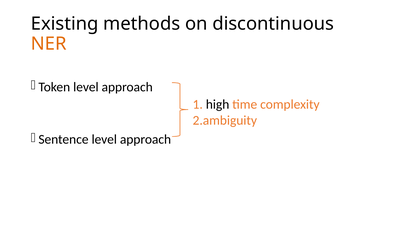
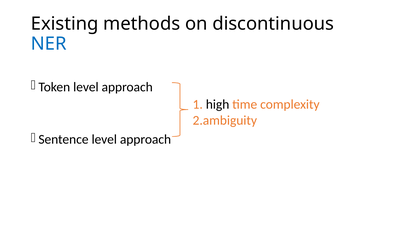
NER colour: orange -> blue (49, 44)
